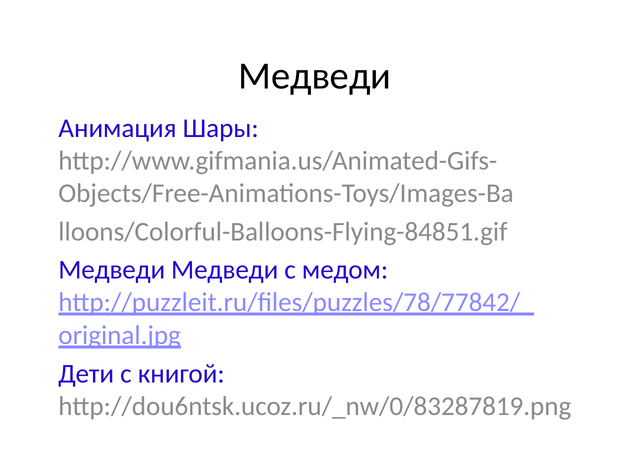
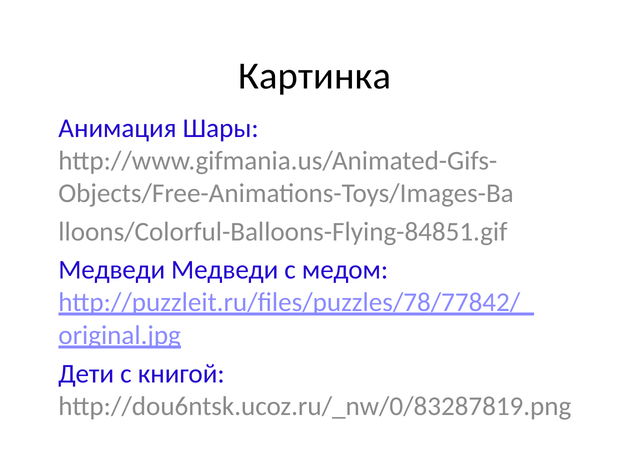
Медведи: Медведи -> Картинка (315, 76)
